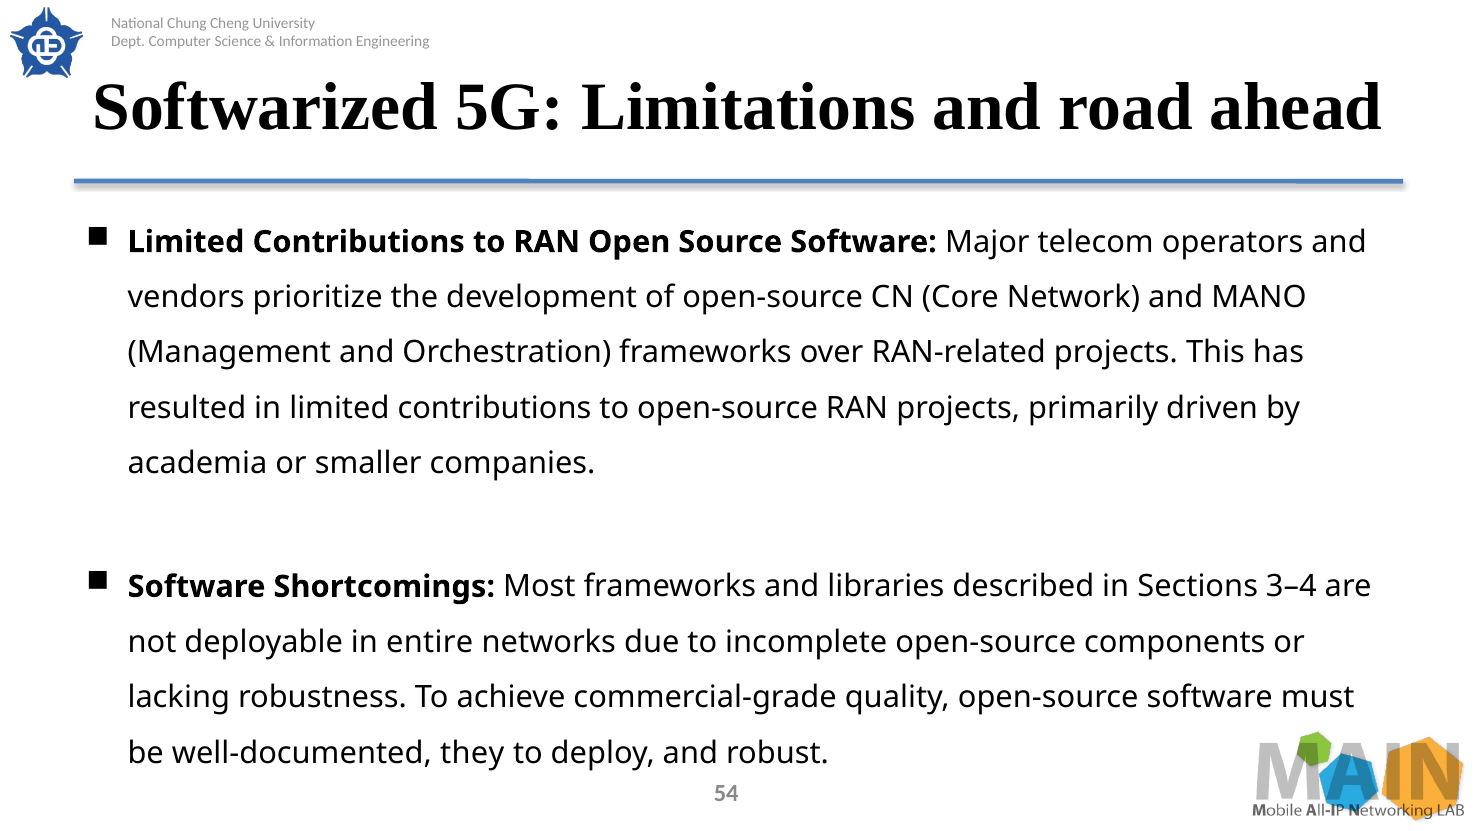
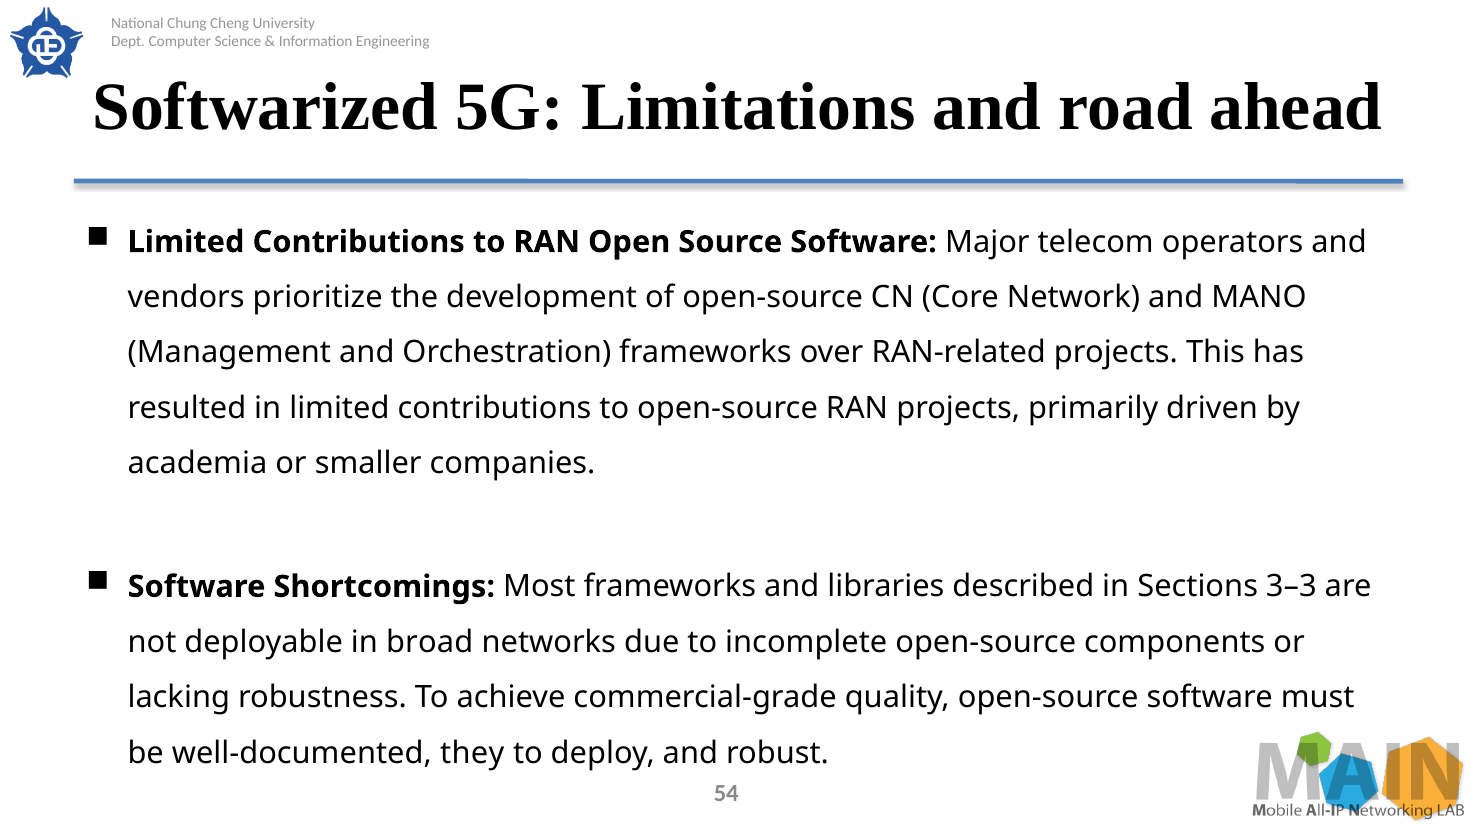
3–4: 3–4 -> 3–3 (1291, 587)
entire: entire -> broad (430, 642)
